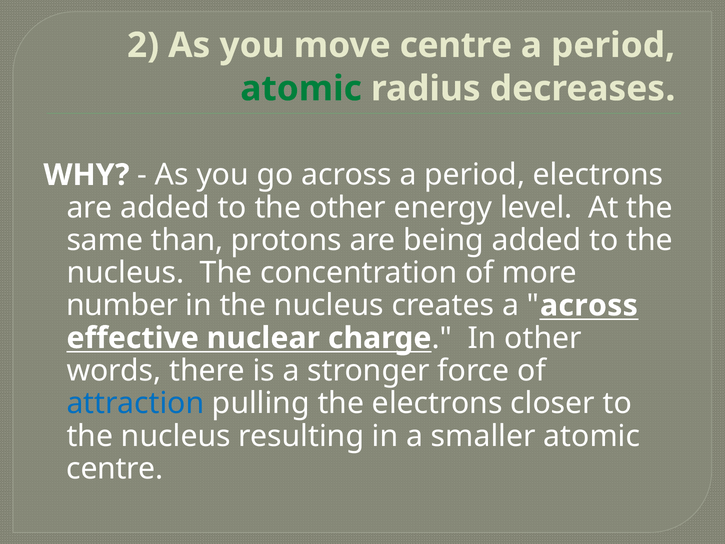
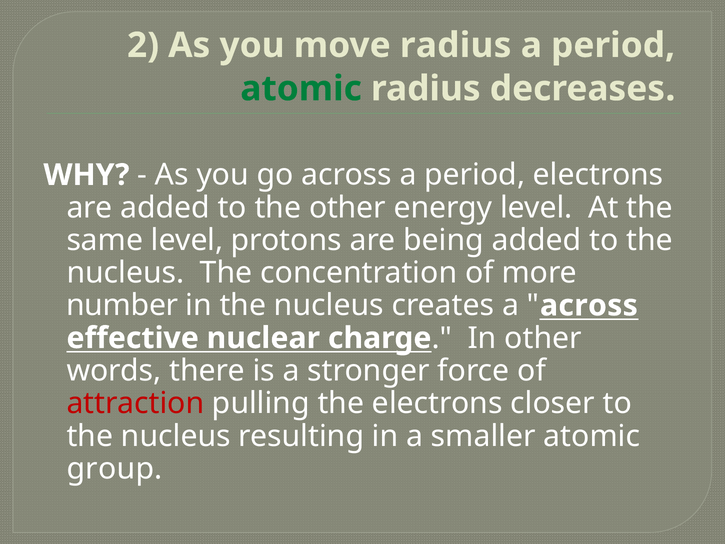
move centre: centre -> radius (456, 45)
same than: than -> level (187, 240)
attraction colour: blue -> red (135, 403)
centre: centre -> group (115, 468)
